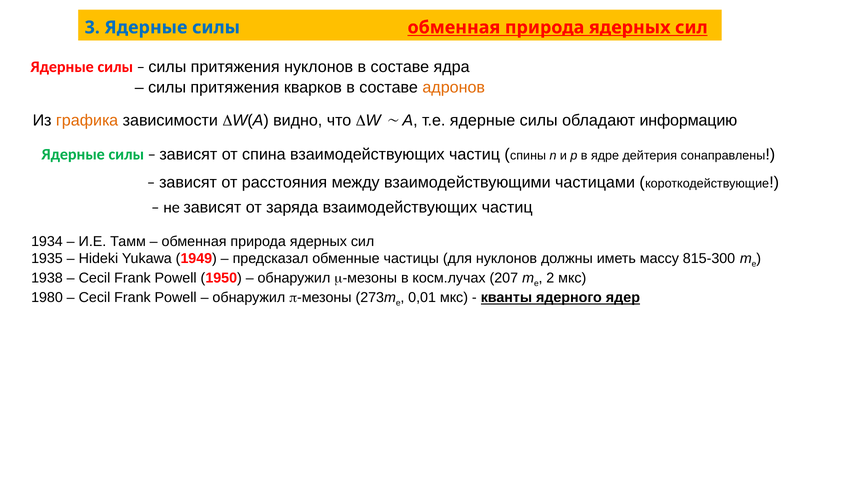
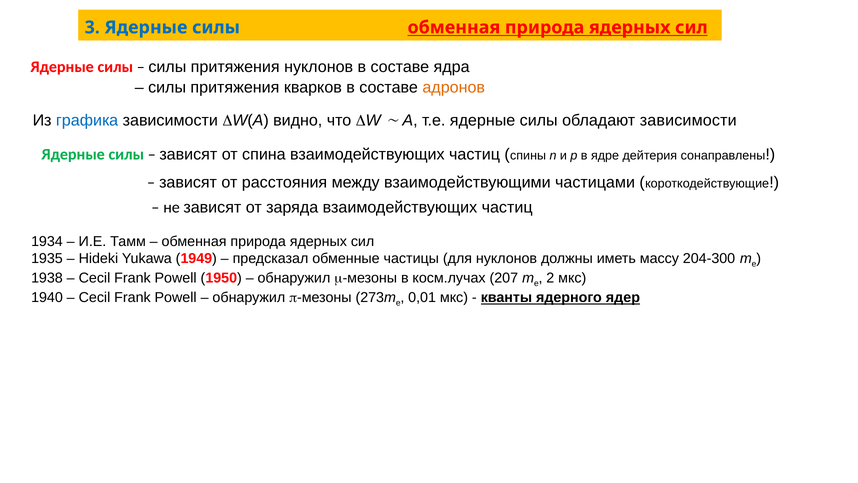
графика colour: orange -> blue (87, 120)
обладают информацию: информацию -> зависимости (688, 120)
815-300: 815-300 -> 204-300 (709, 258)
1980: 1980 -> 1940 (47, 297)
